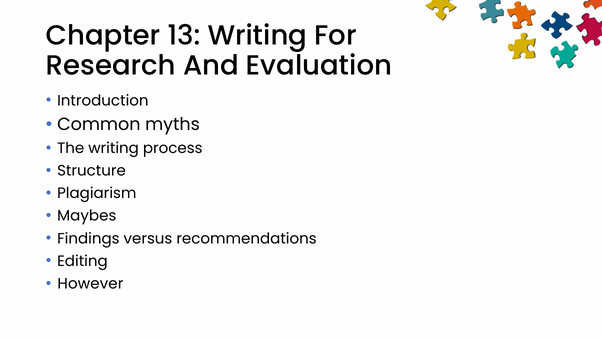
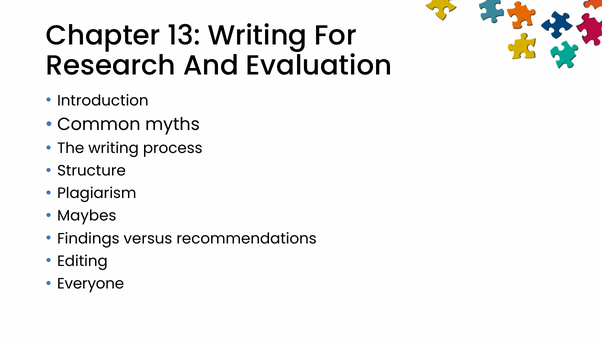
However: However -> Everyone (91, 283)
